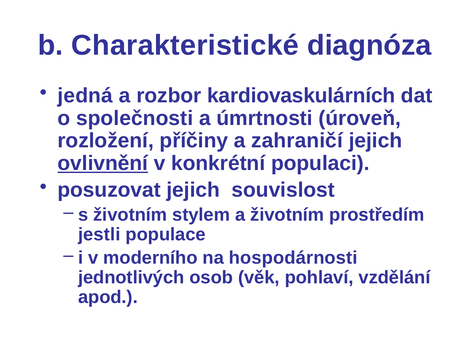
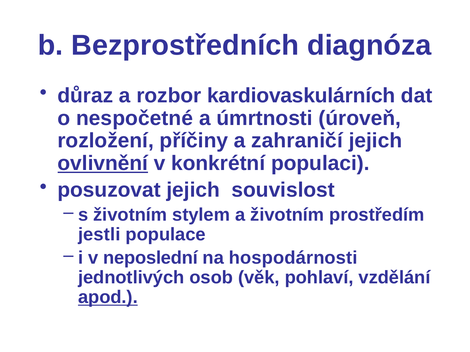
Charakteristické: Charakteristické -> Bezprostředních (185, 45)
jedná: jedná -> důraz (85, 96)
společnosti: společnosti -> nespočetné (135, 118)
moderního: moderního -> neposlední (151, 258)
apod underline: none -> present (108, 298)
